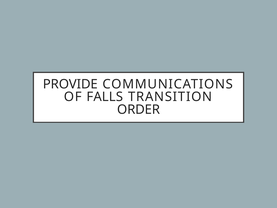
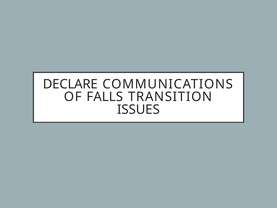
PROVIDE: PROVIDE -> DECLARE (70, 84)
ORDER: ORDER -> ISSUES (139, 109)
